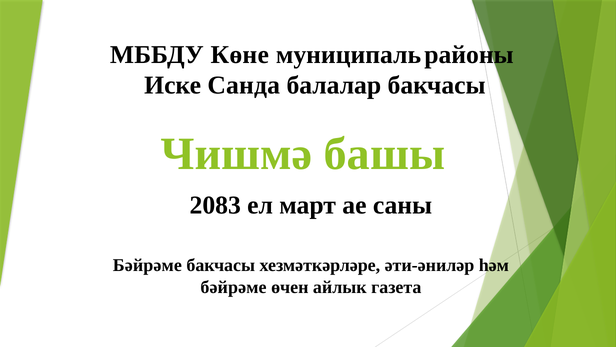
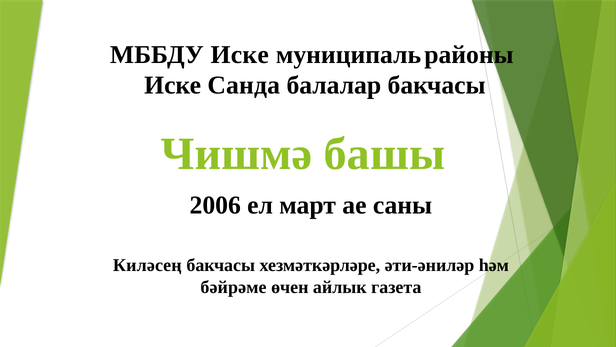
МББДУ Көне: Көне -> Иске (240, 55)
2083: 2083 -> 2006 (215, 205)
Бәйрәме: Бәйрәме -> Киләсең (147, 265)
